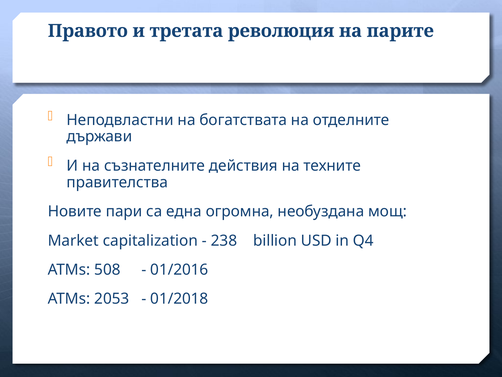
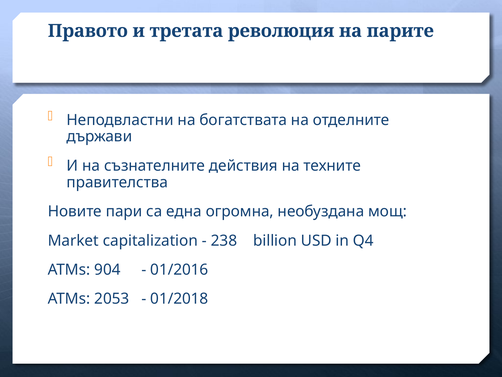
508: 508 -> 904 (107, 269)
